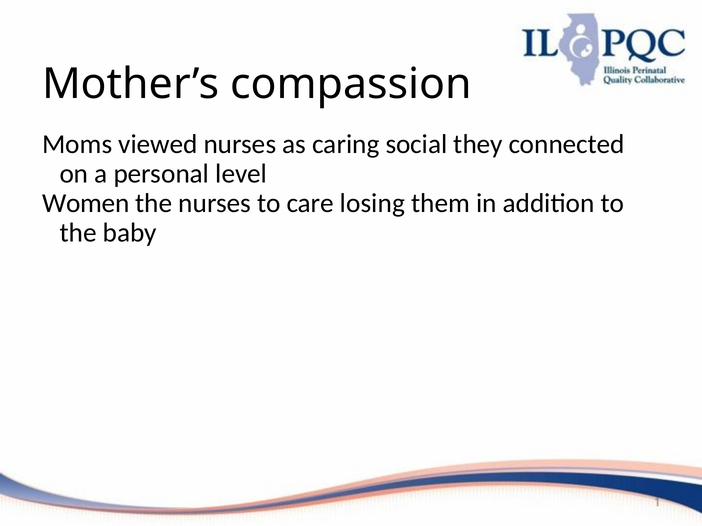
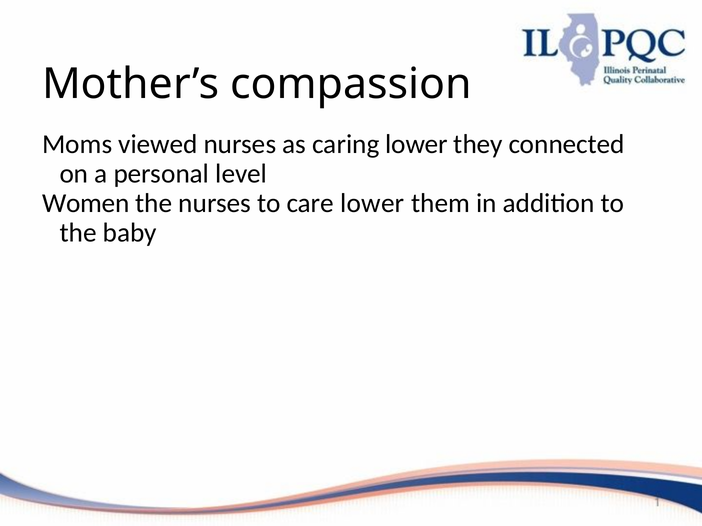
caring social: social -> lower (417, 144)
care losing: losing -> lower (372, 203)
